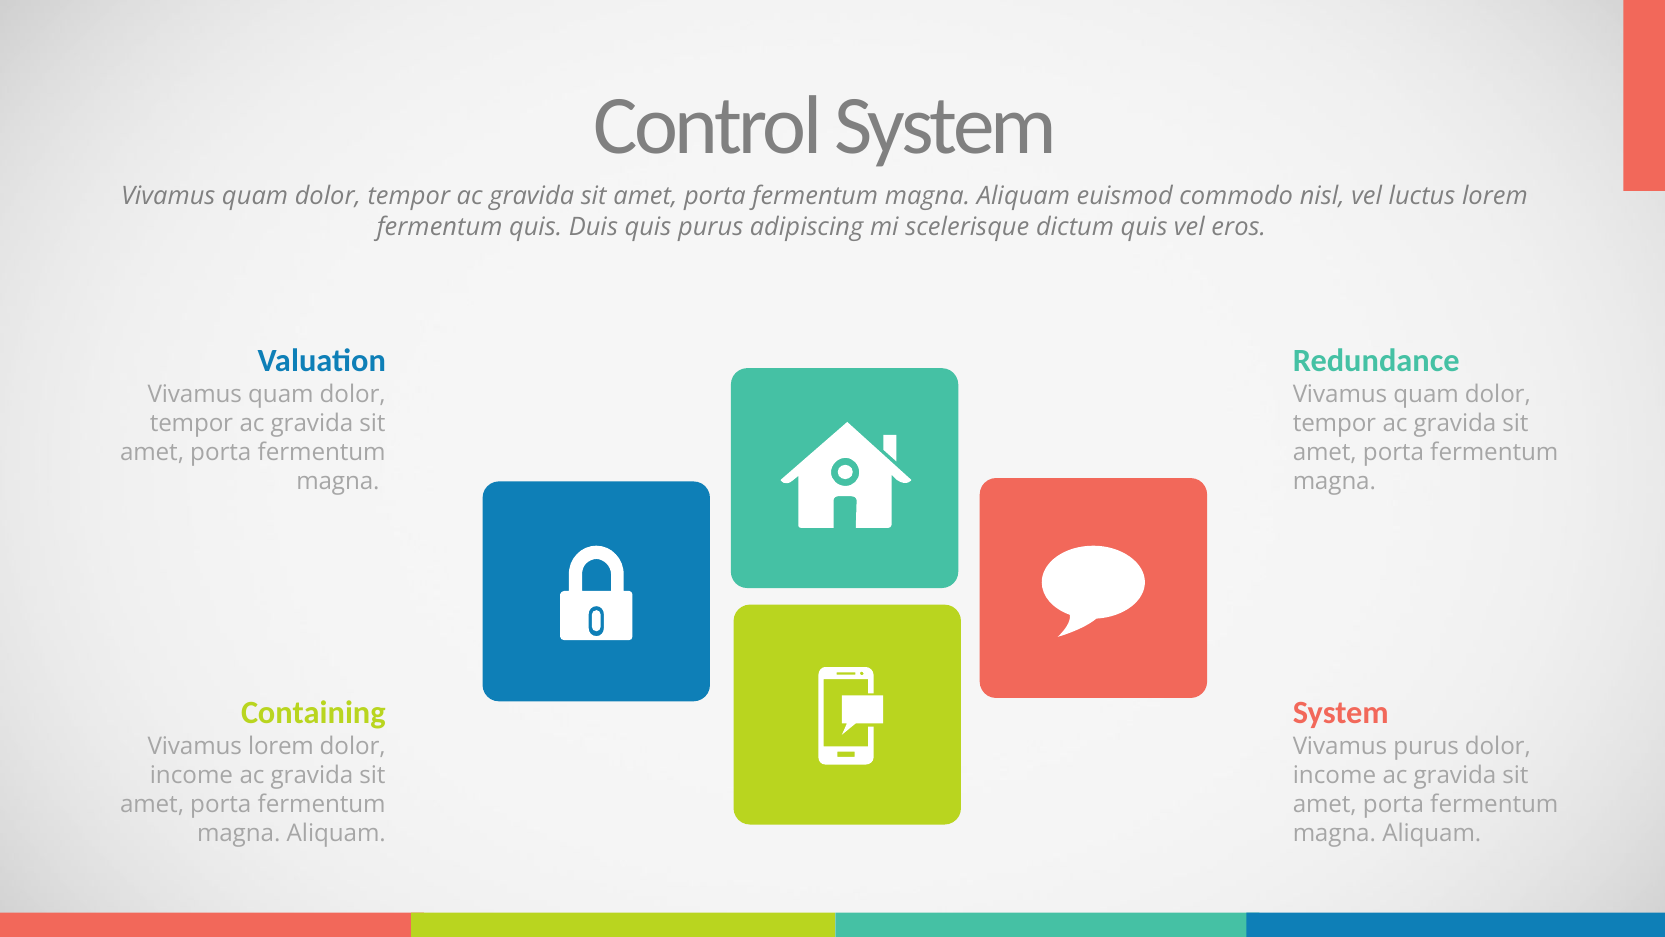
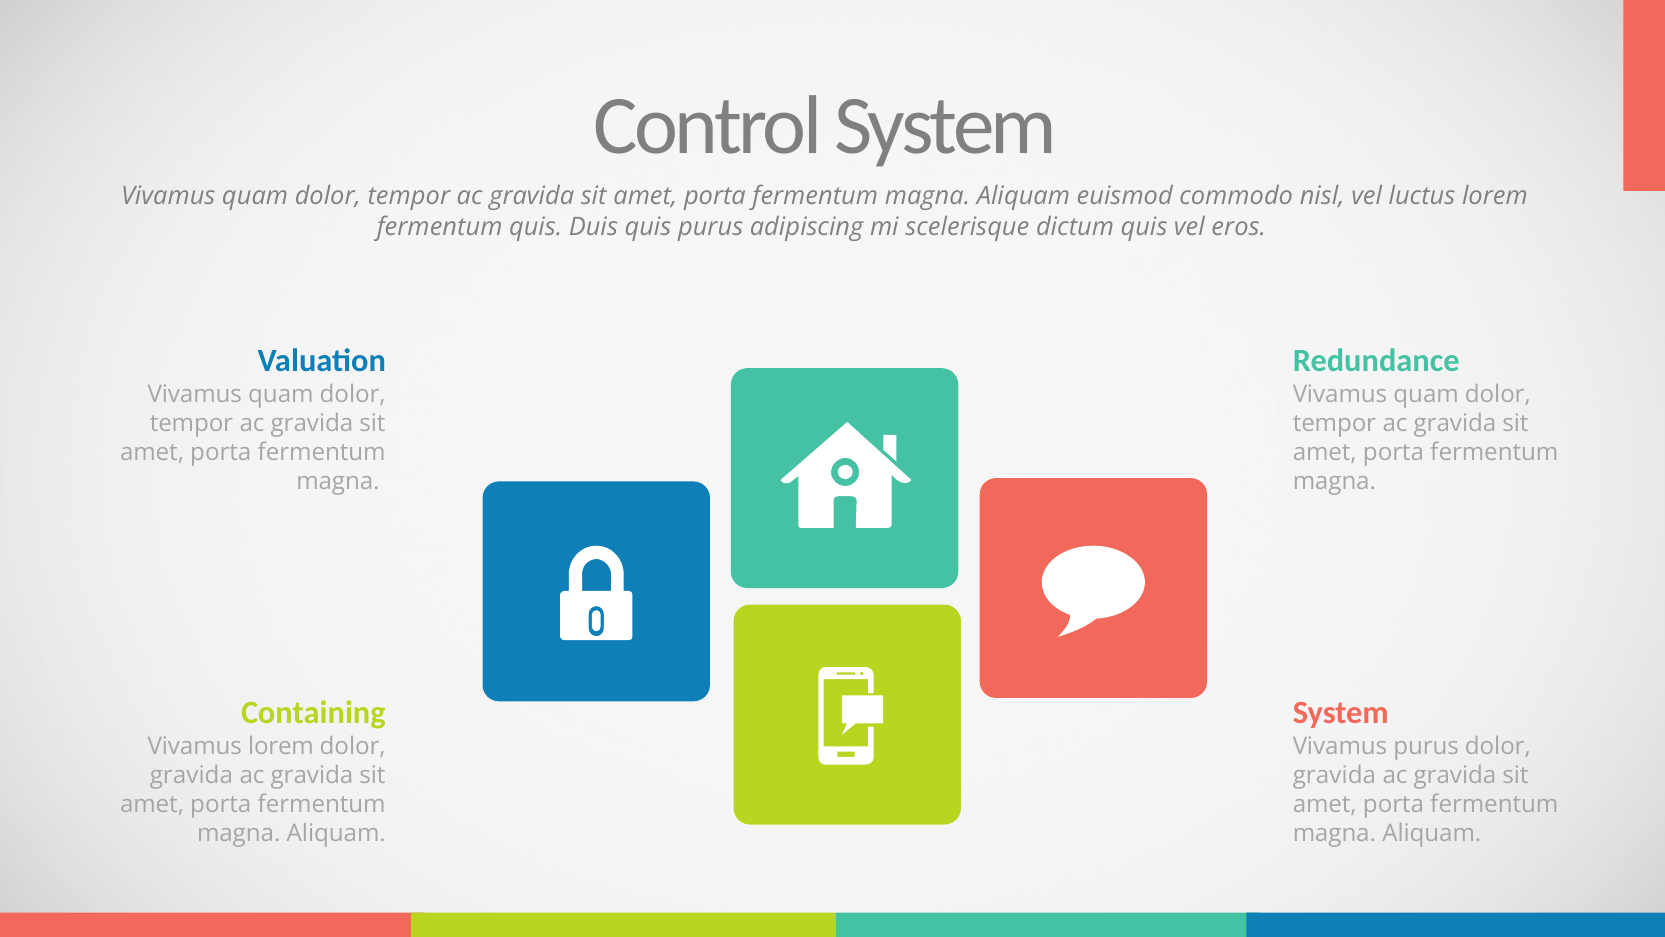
income: income -> gravida (191, 775)
income: income -> gravida (1334, 775)
